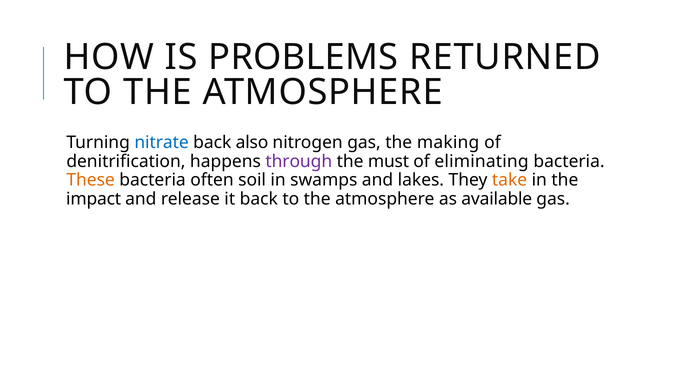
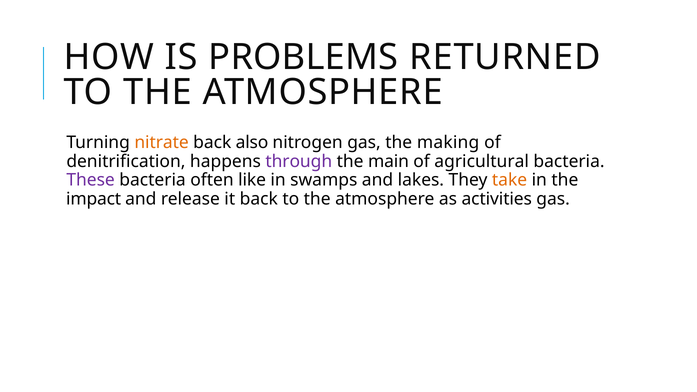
nitrate colour: blue -> orange (162, 143)
must: must -> main (388, 161)
eliminating: eliminating -> agricultural (482, 161)
These colour: orange -> purple (91, 180)
soil: soil -> like (252, 180)
available: available -> activities (497, 199)
